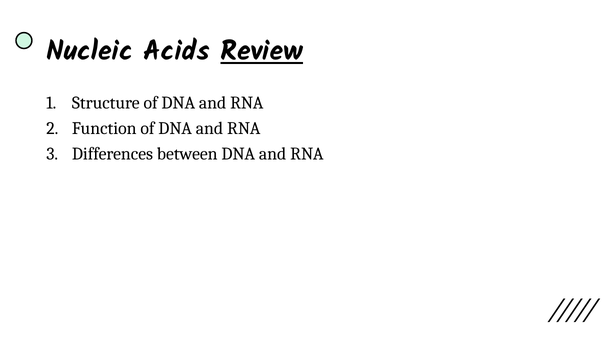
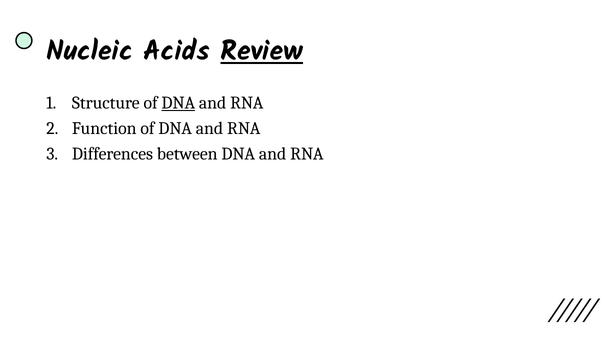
DNA underline: none -> present (178, 103)
